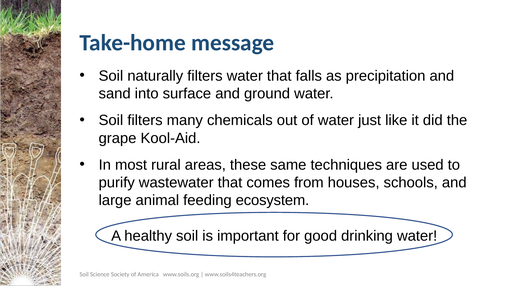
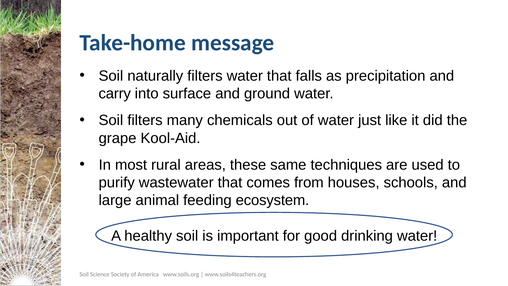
sand: sand -> carry (115, 94)
